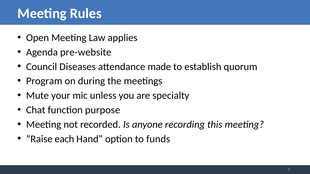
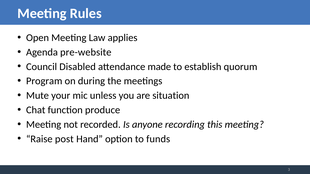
Diseases: Diseases -> Disabled (78, 67)
specialty: specialty -> situation (171, 96)
purpose: purpose -> produce (103, 110)
each: each -> post (64, 139)
